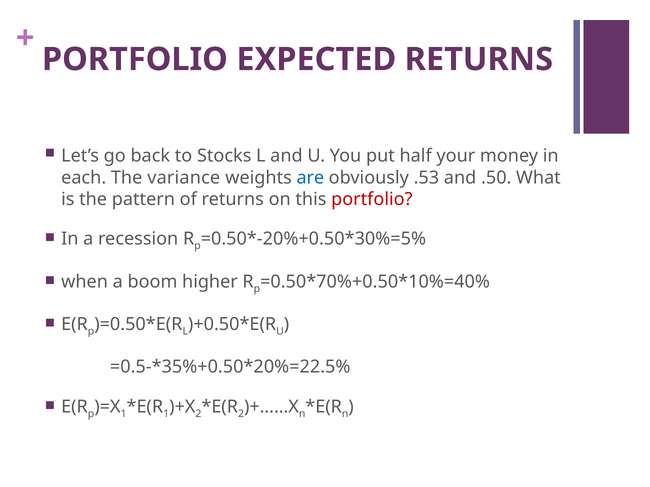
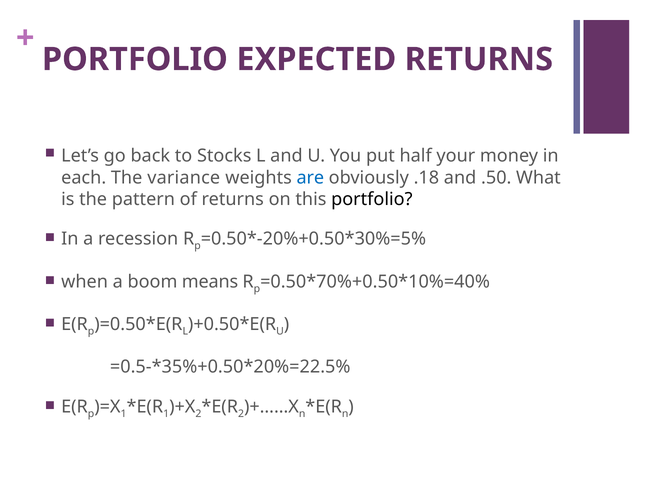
.53: .53 -> .18 (426, 178)
portfolio colour: red -> black (372, 200)
higher: higher -> means (210, 282)
